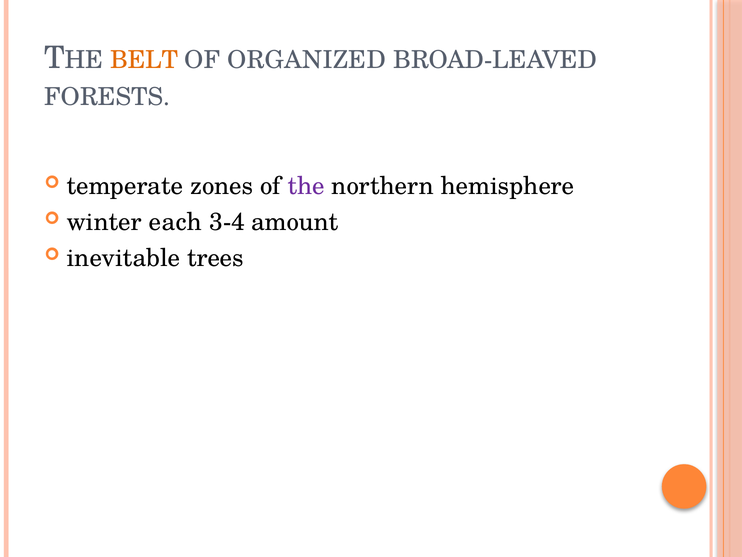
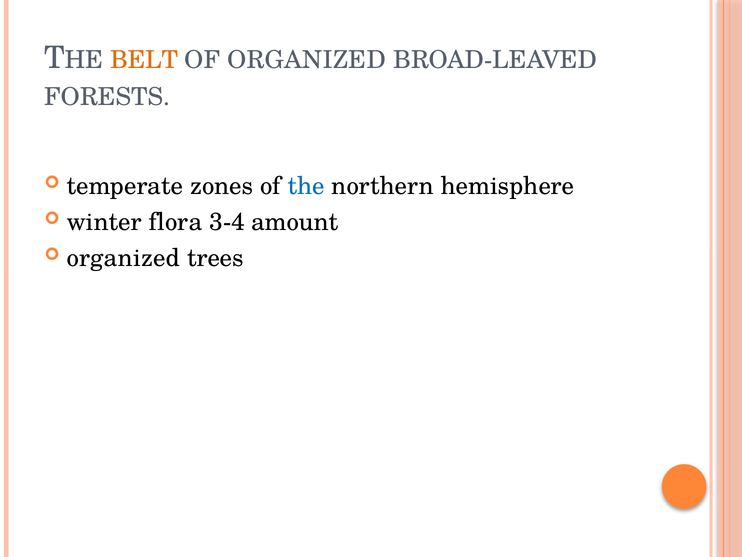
the colour: purple -> blue (306, 186)
each: each -> flora (176, 222)
inevitable: inevitable -> organized (123, 258)
